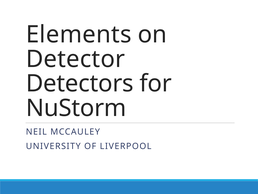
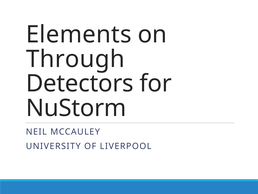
Detector: Detector -> Through (75, 59)
